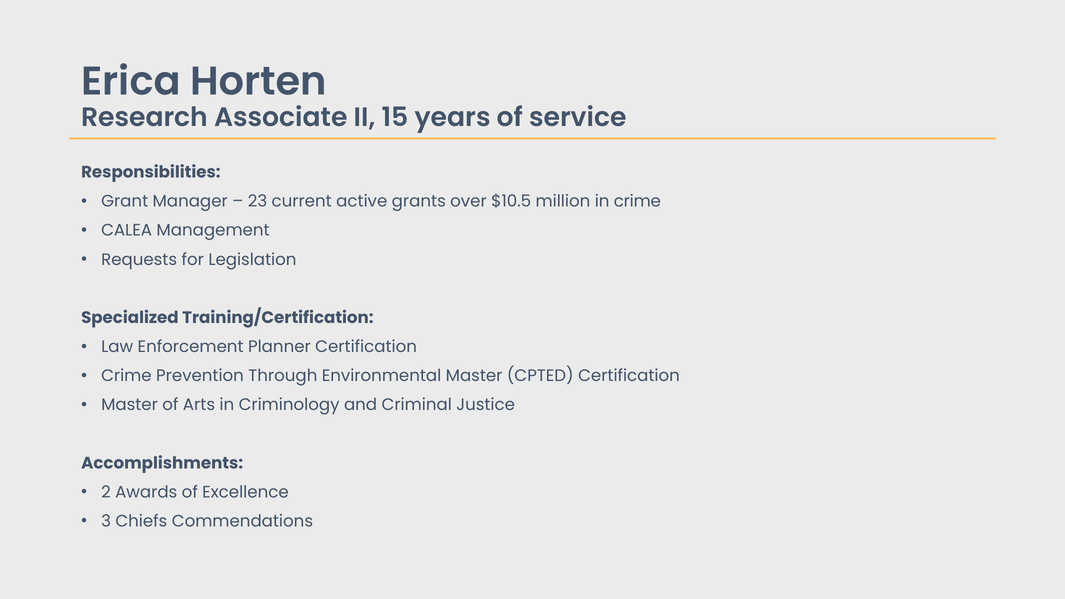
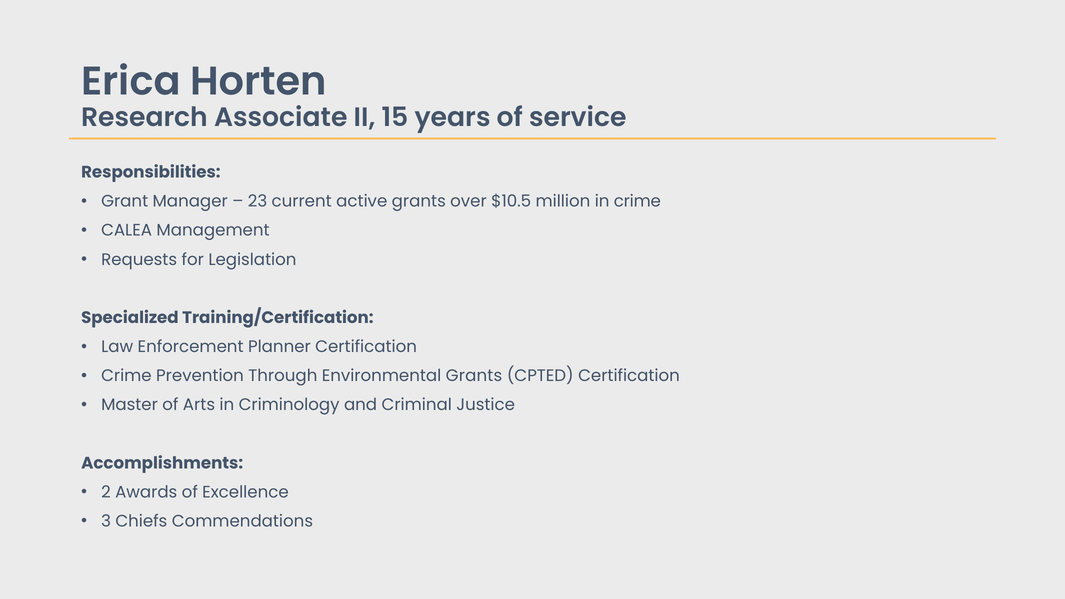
Environmental Master: Master -> Grants (474, 376)
